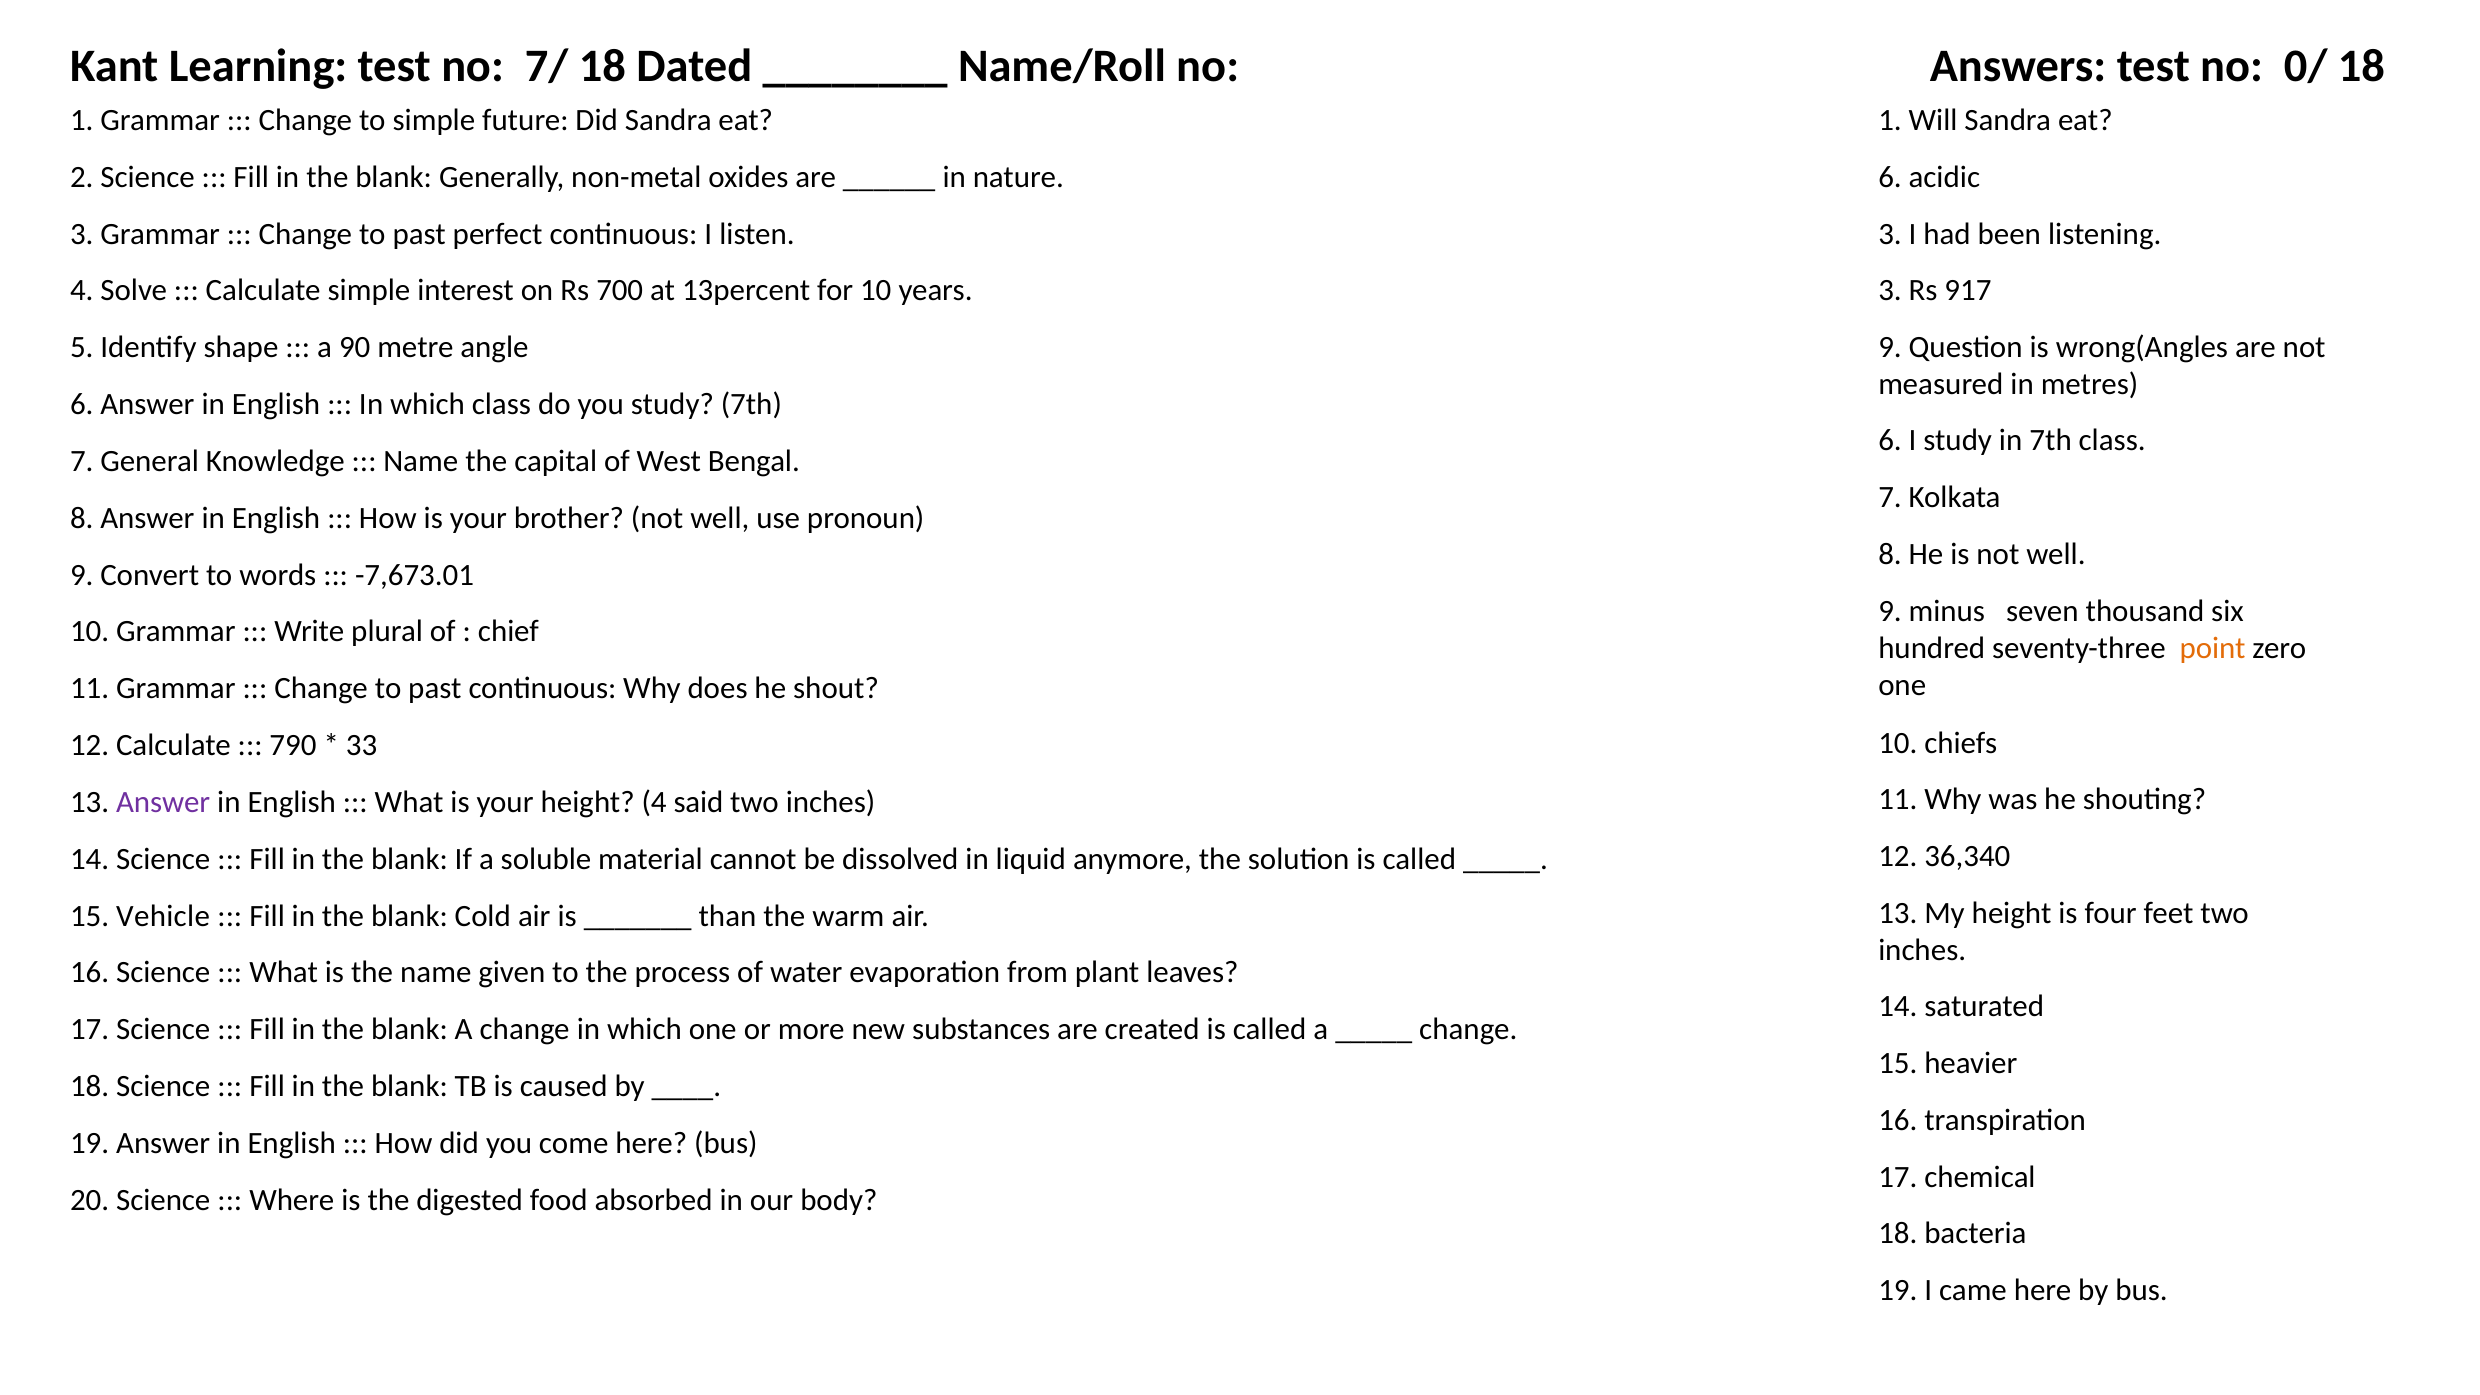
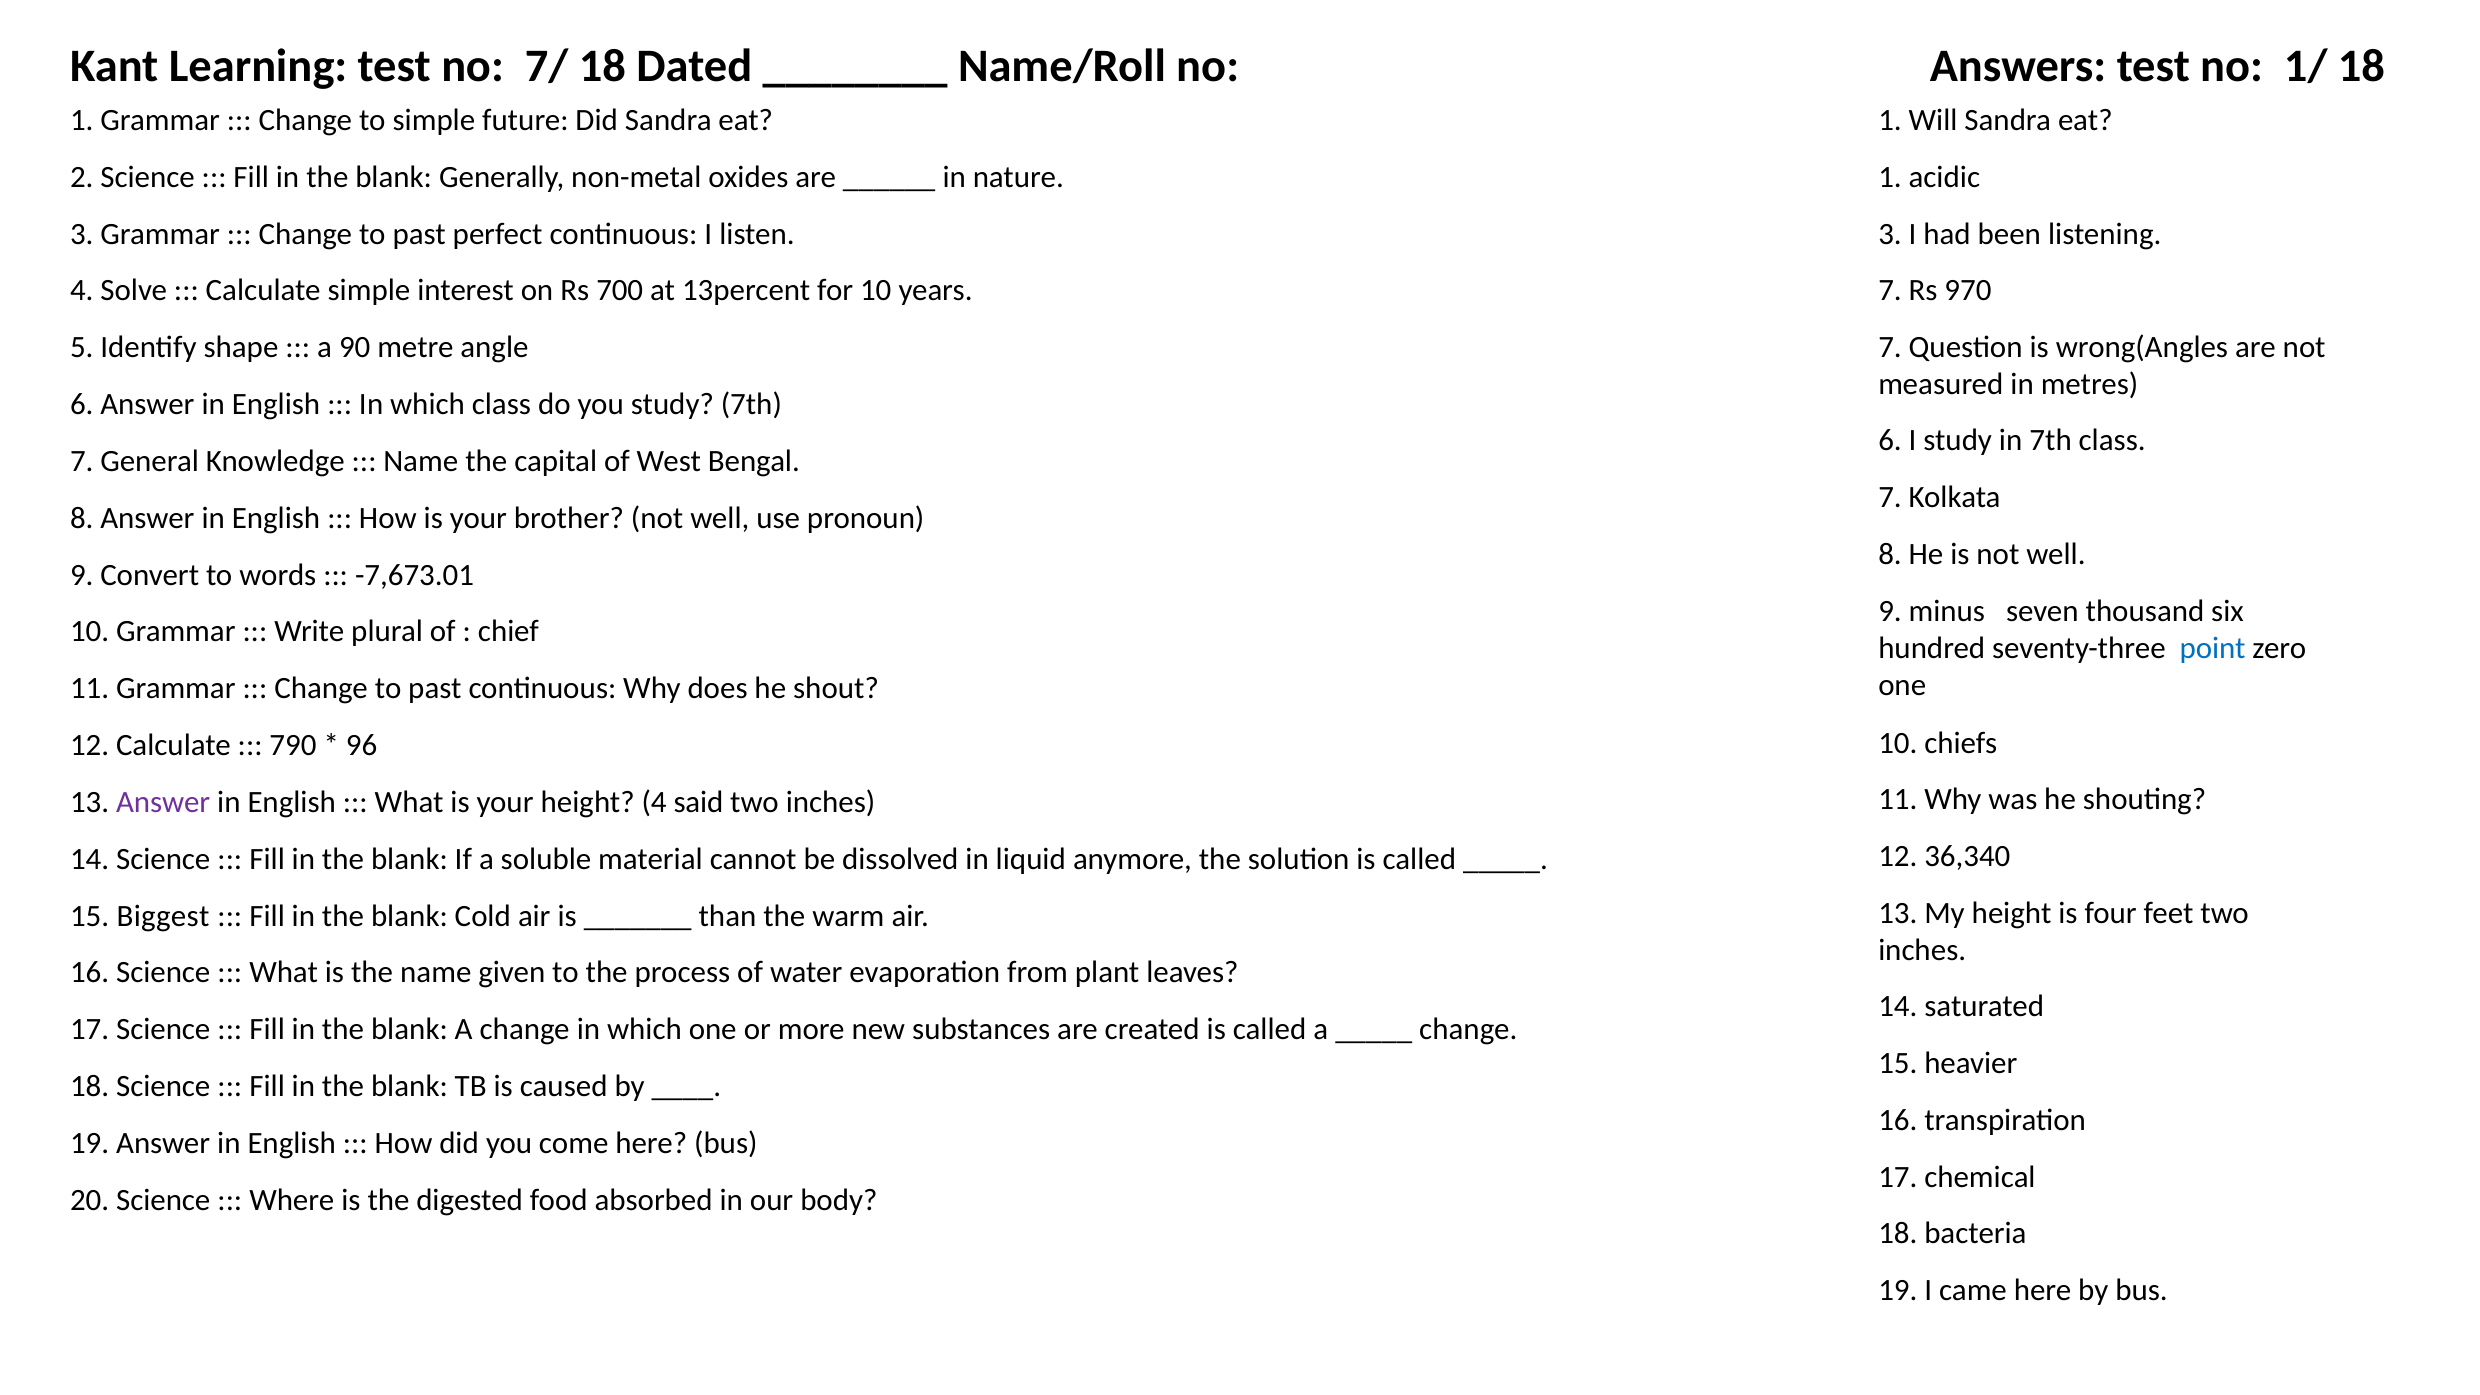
0/: 0/ -> 1/ (2306, 66)
nature 6: 6 -> 1 (1890, 177)
years 3: 3 -> 7 (1890, 291)
917: 917 -> 970 (1968, 291)
angle 9: 9 -> 7 (1890, 348)
point colour: orange -> blue (2213, 648)
33: 33 -> 96 (362, 745)
Vehicle: Vehicle -> Biggest (163, 916)
